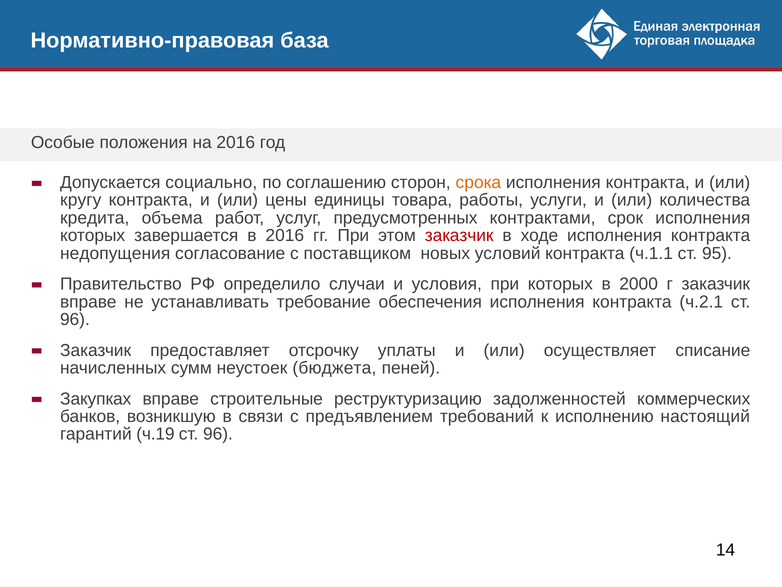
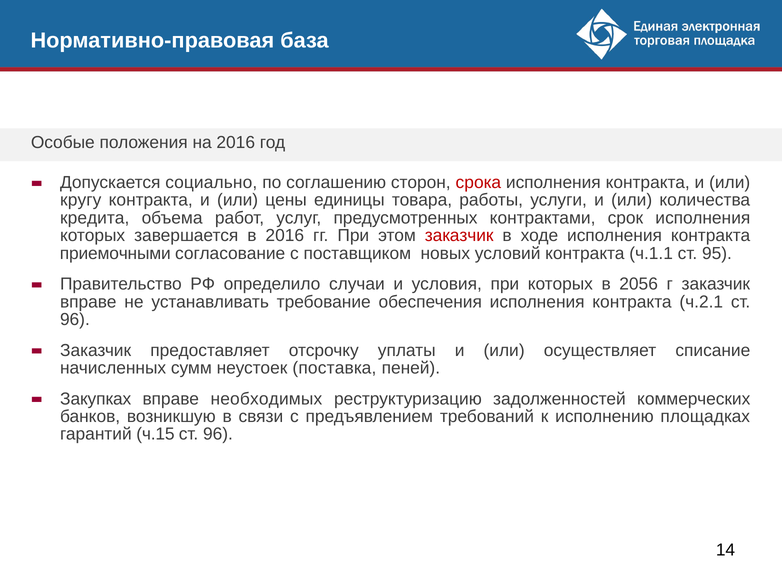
срока colour: orange -> red (478, 182)
недопущения: недопущения -> приемочными (115, 253)
2000: 2000 -> 2056 (639, 284)
бюджета: бюджета -> поставка (334, 368)
строительные: строительные -> необходимых (266, 398)
настоящий: настоящий -> площадках (705, 416)
ч.19: ч.19 -> ч.15 (155, 434)
